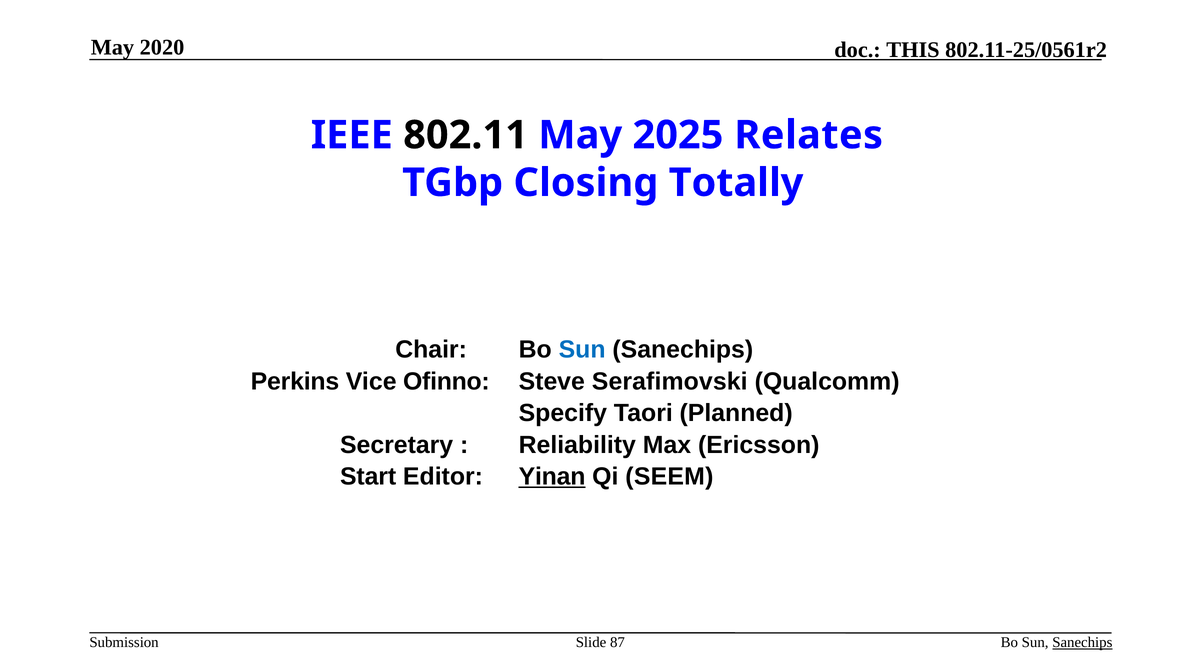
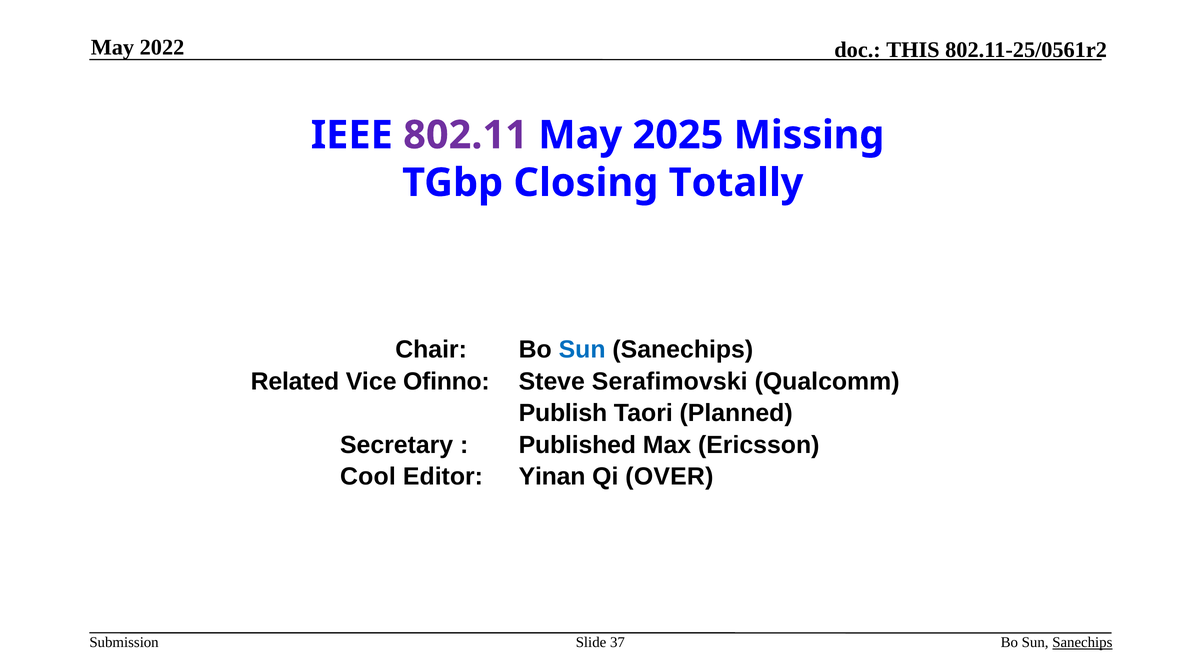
2020: 2020 -> 2022 (162, 47)
802.11 colour: black -> purple (466, 135)
Relates: Relates -> Missing (809, 135)
Perkins: Perkins -> Related (295, 381)
Specify: Specify -> Publish (563, 413)
Reliability: Reliability -> Published (577, 445)
Start: Start -> Cool (368, 477)
Yinan underline: present -> none (552, 477)
SEEM: SEEM -> OVER (669, 477)
87: 87 -> 37 (617, 643)
